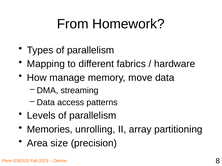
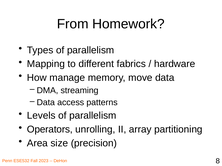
Memories: Memories -> Operators (50, 130)
